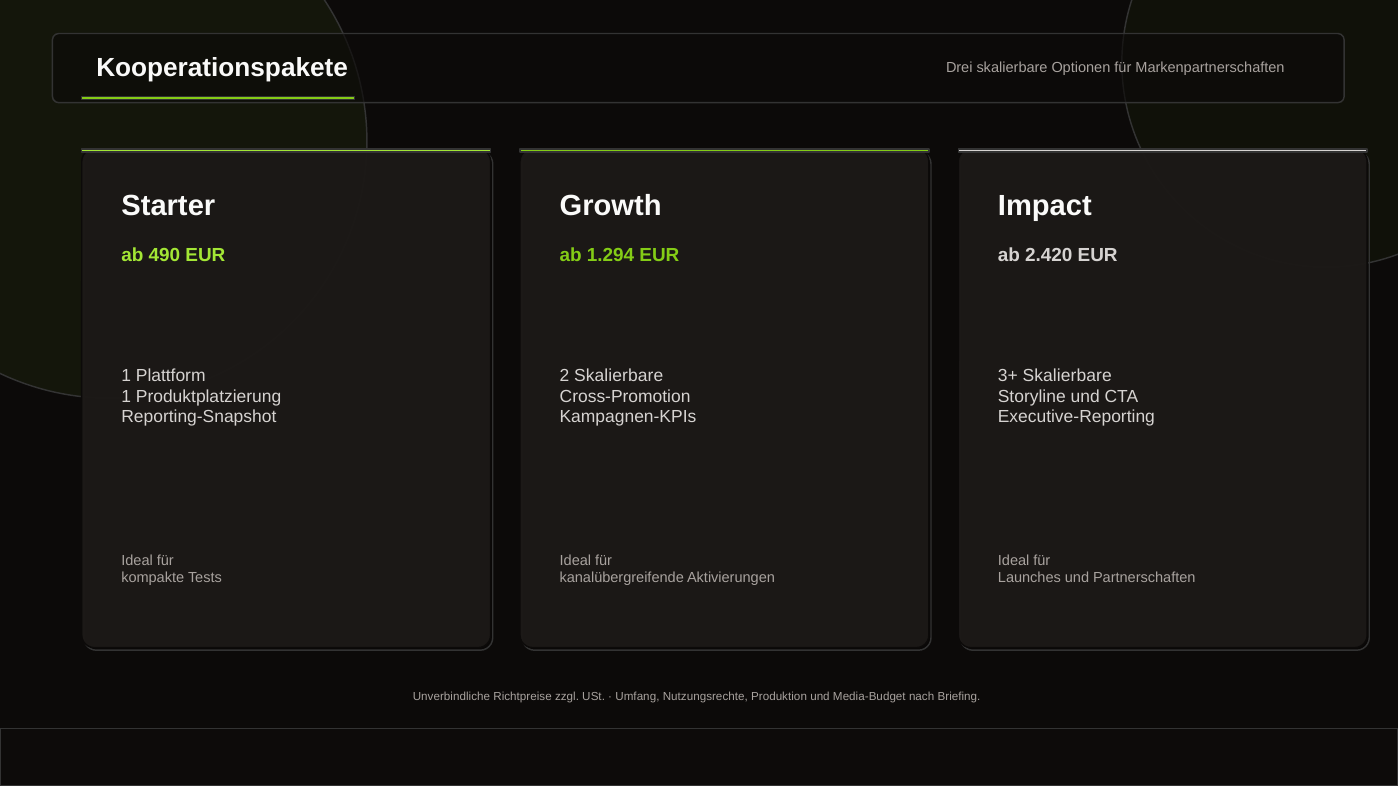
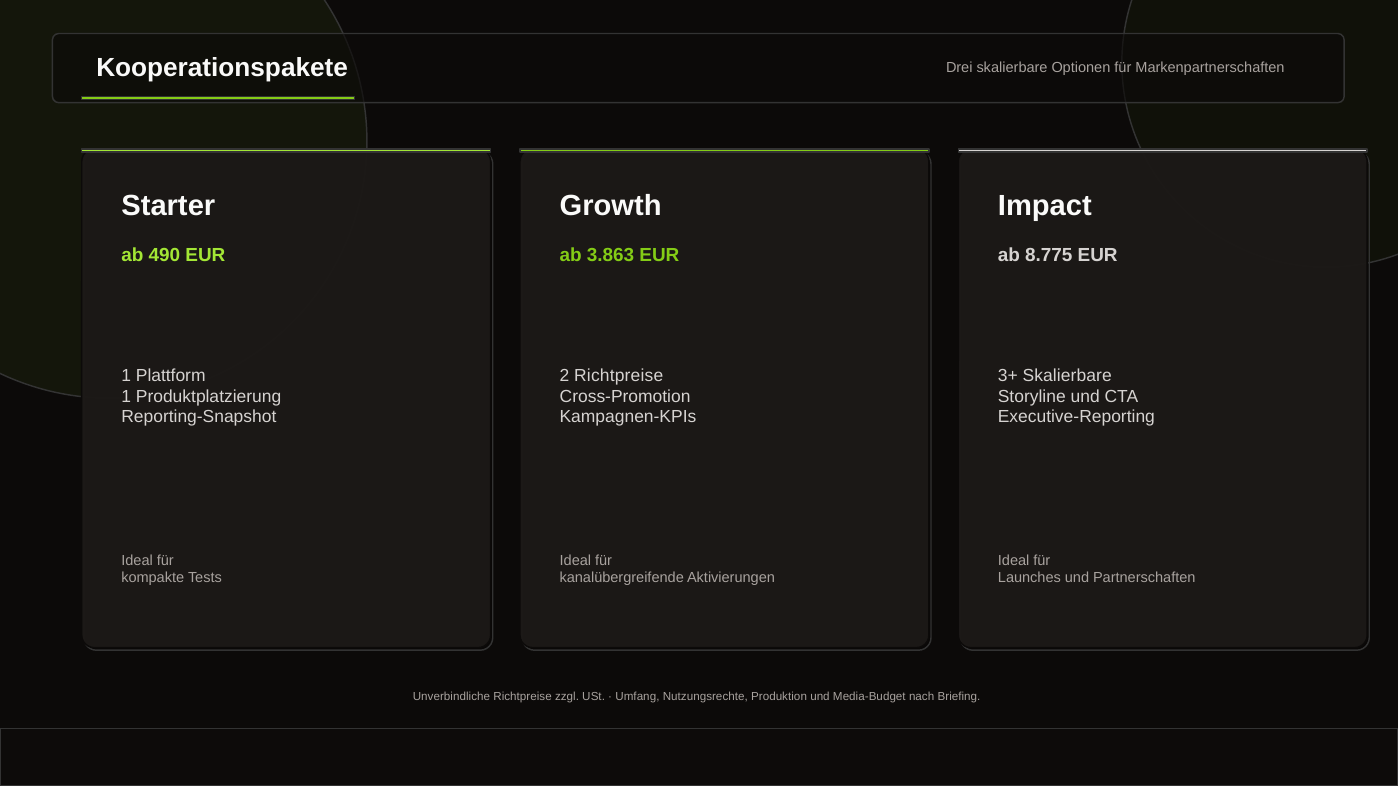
1.294: 1.294 -> 3.863 (611, 256)
2.420: 2.420 -> 8.775 (1049, 256)
2 Skalierbare: Skalierbare -> Richtpreise (619, 375)
